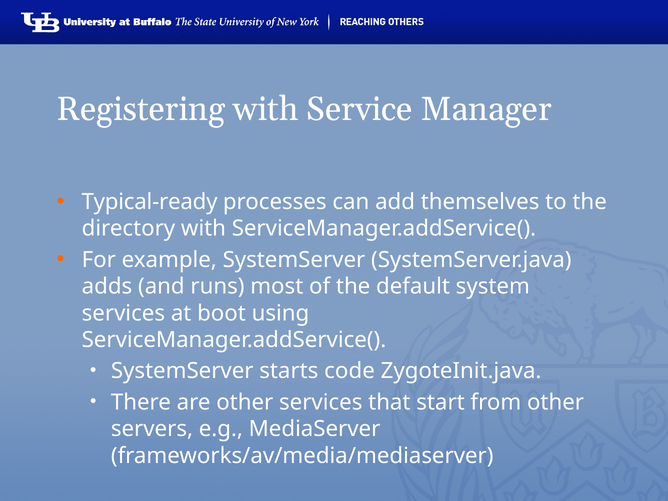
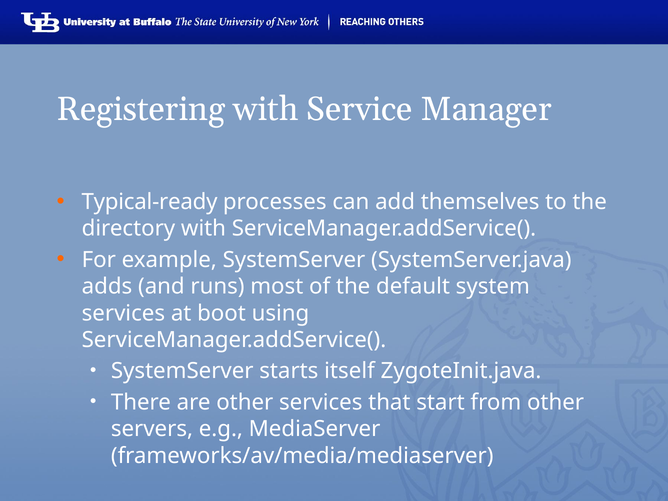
code: code -> itself (350, 371)
